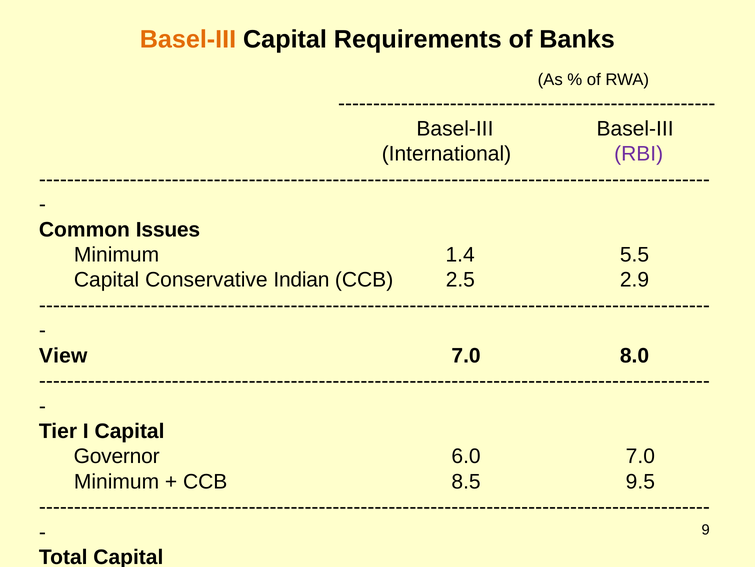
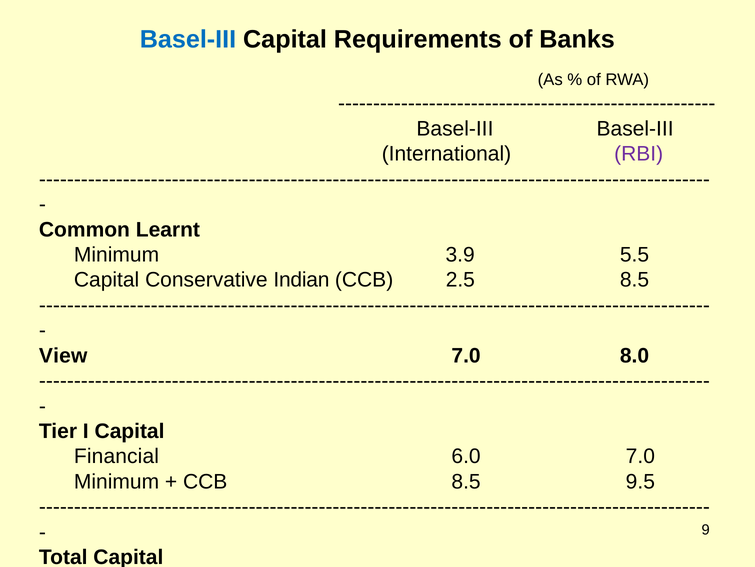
Basel-III colour: orange -> blue (188, 39)
Issues: Issues -> Learnt (168, 229)
1.4: 1.4 -> 3.9 (460, 254)
2.5 2.9: 2.9 -> 8.5 (634, 280)
Governor: Governor -> Financial (116, 456)
